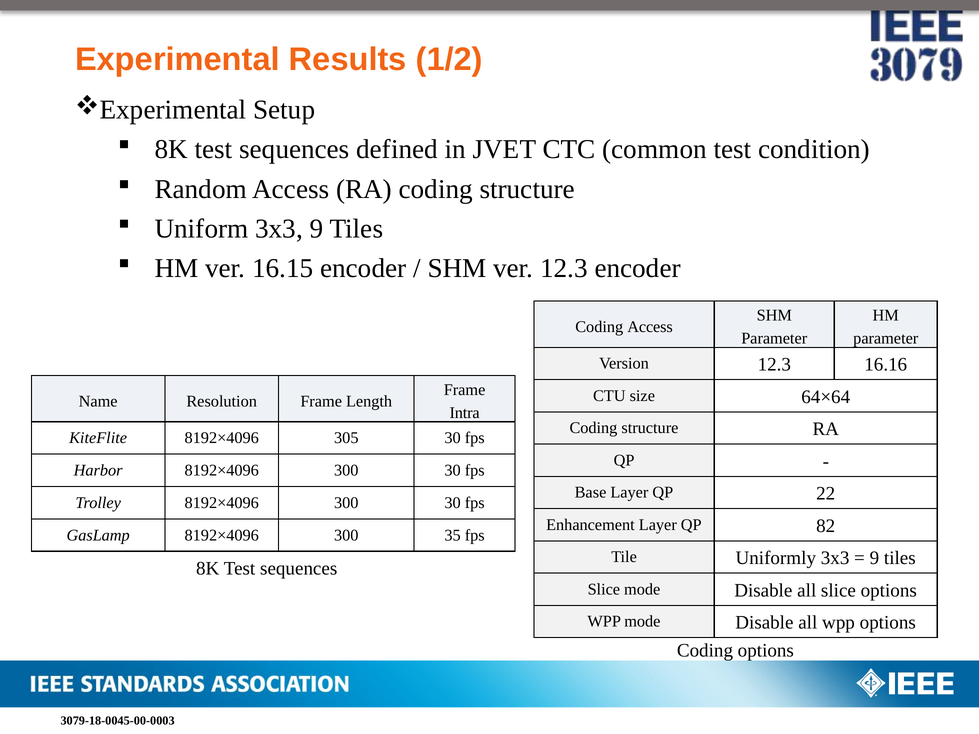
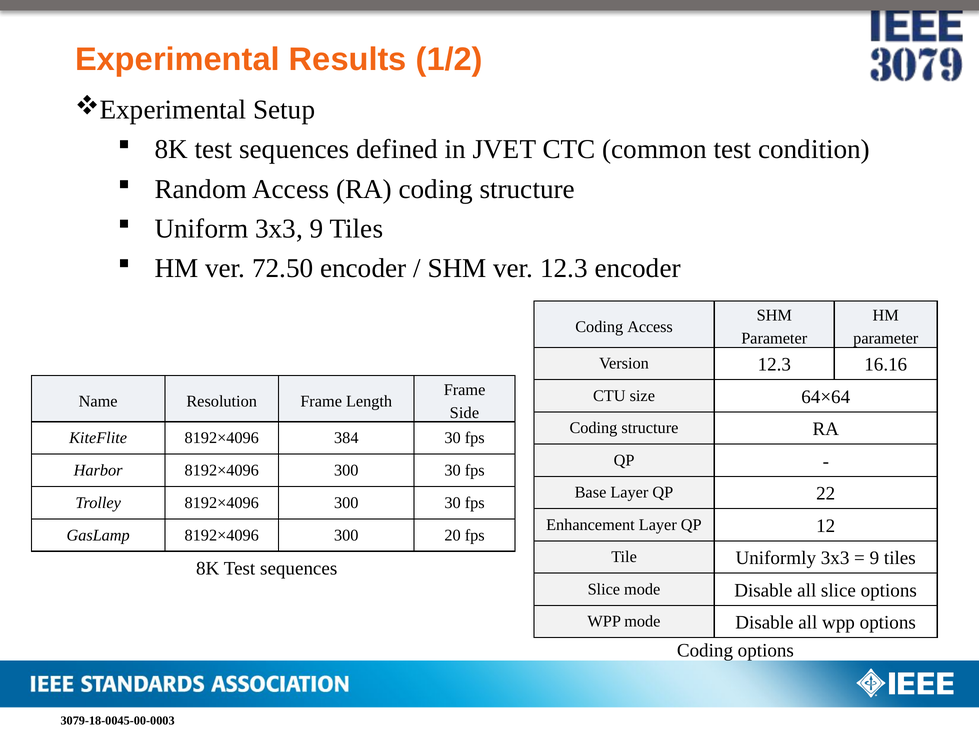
16.15: 16.15 -> 72.50 (283, 268)
Intra: Intra -> Side (464, 413)
305: 305 -> 384 (346, 438)
82: 82 -> 12 (826, 526)
35: 35 -> 20 (453, 535)
